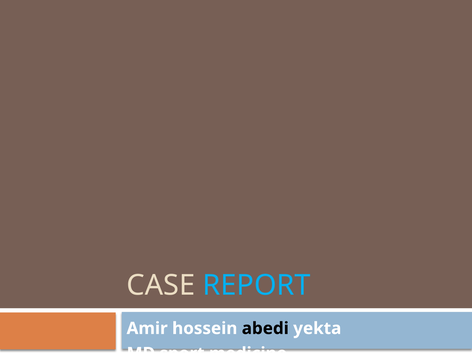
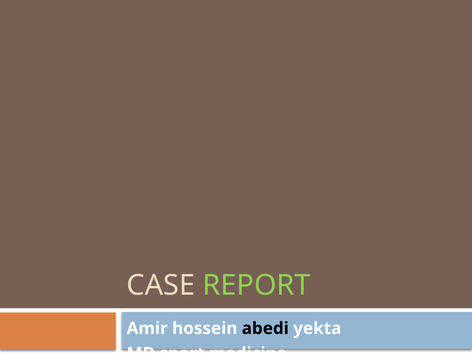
REPORT colour: light blue -> light green (257, 285)
